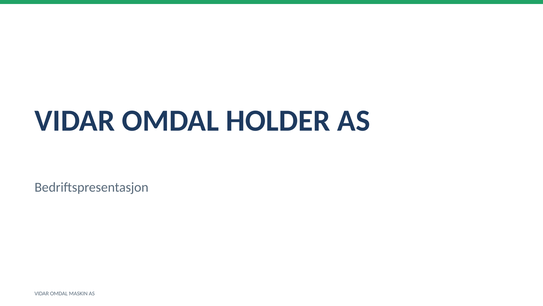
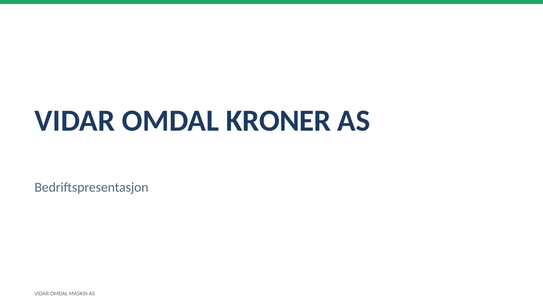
HOLDER: HOLDER -> KRONER (278, 120)
